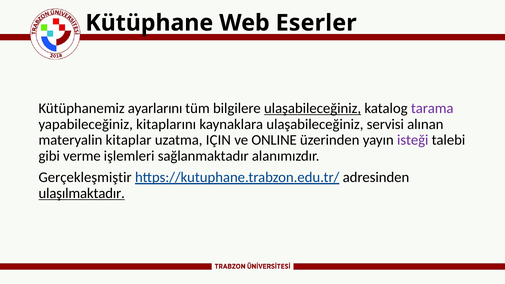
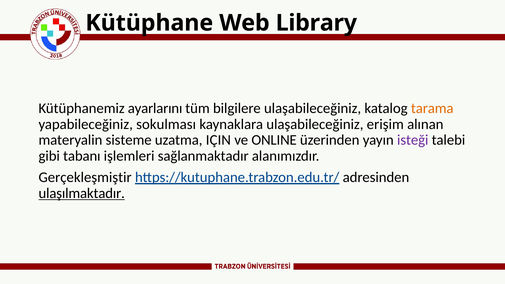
Eserler: Eserler -> Library (316, 23)
ulaşabileceğiniz underline: present -> none (313, 108)
tarama colour: purple -> orange (432, 108)
kitaplarını: kitaplarını -> sokulması (166, 124)
servisi: servisi -> erişim (385, 124)
kitaplar: kitaplar -> sisteme (129, 140)
verme: verme -> tabanı (82, 156)
